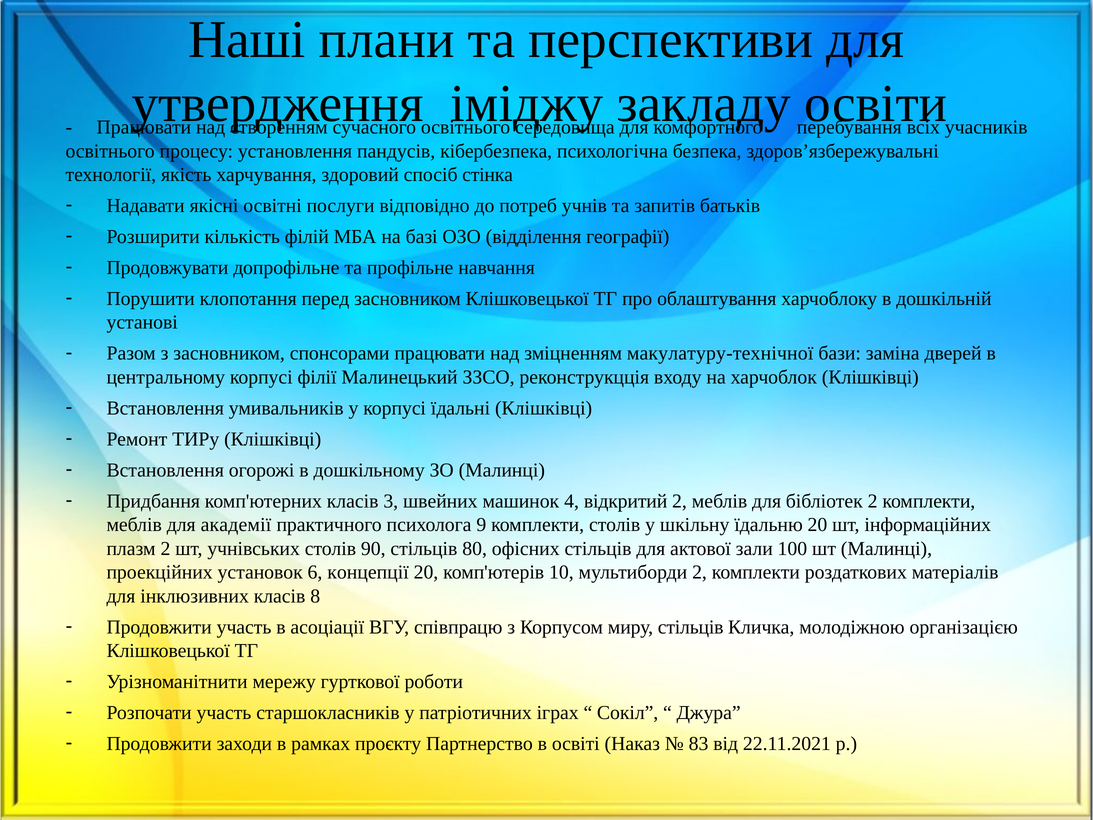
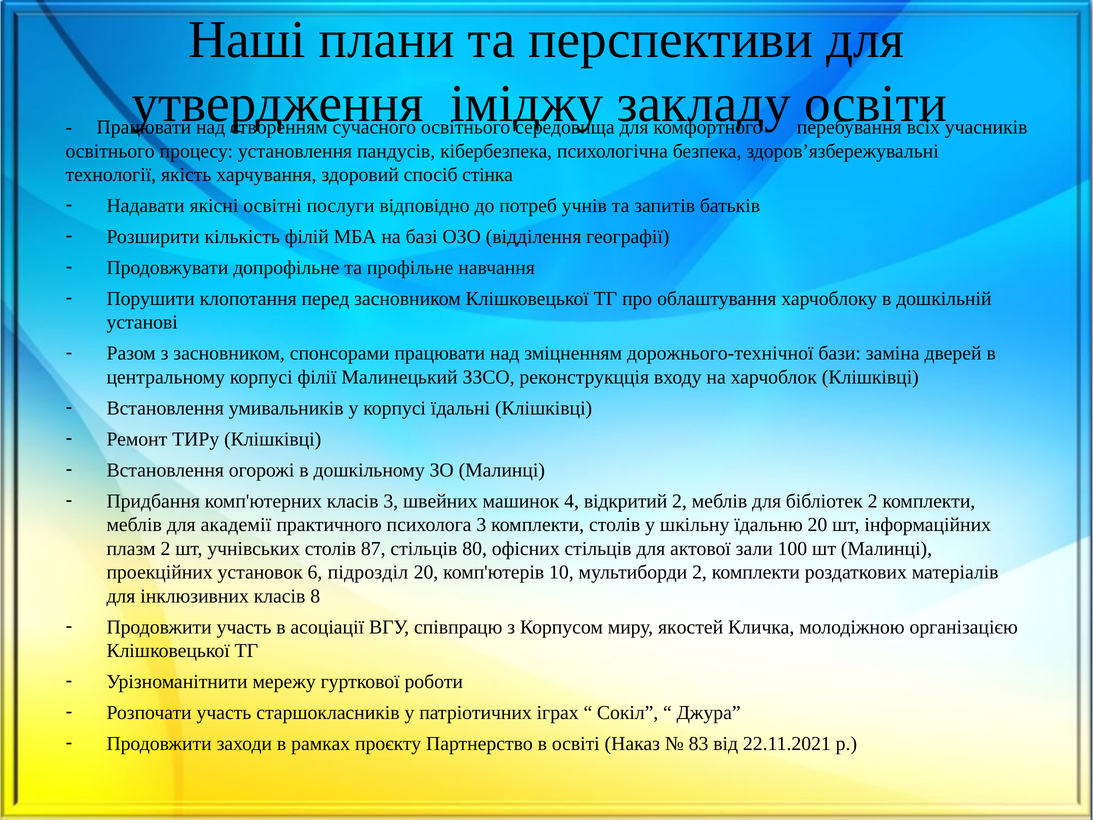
макулатуру-технічної: макулатуру-технічної -> дорожнього-технічної (720, 353)
психолога 9: 9 -> 3 (481, 525)
90: 90 -> 87 (373, 548)
концепції: концепції -> підрозділ (368, 572)
миру стільців: стільців -> якостей (691, 627)
